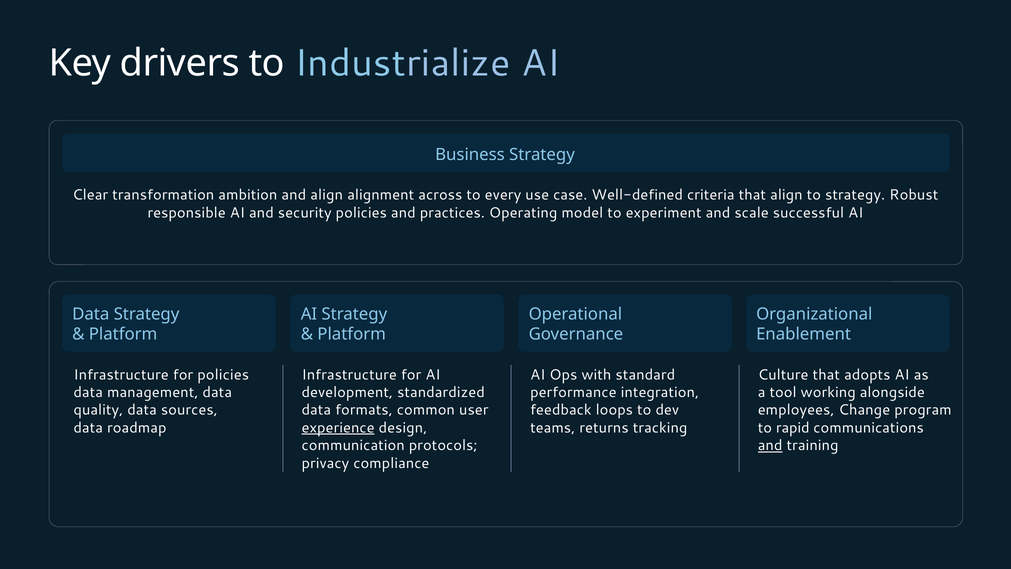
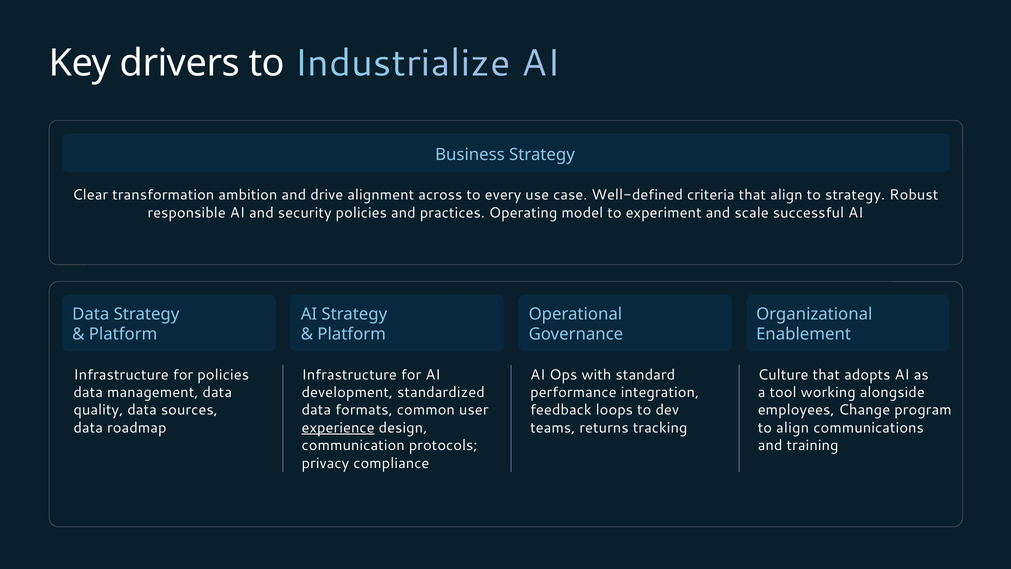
and align: align -> drive (327, 195)
to rapid: rapid -> align (793, 428)
and underline: present -> none (770, 445)
